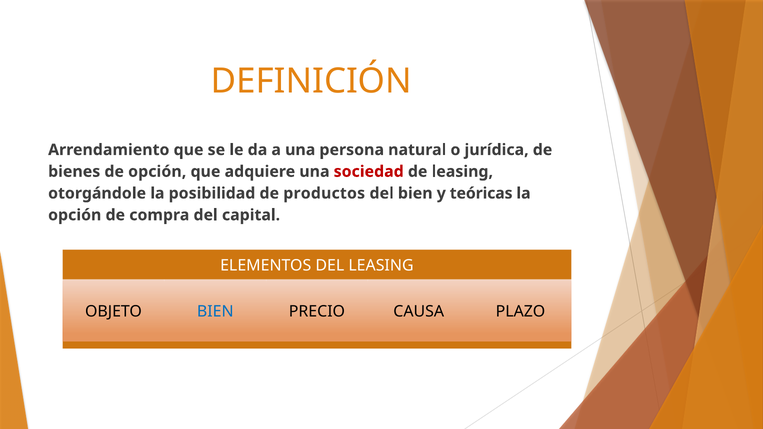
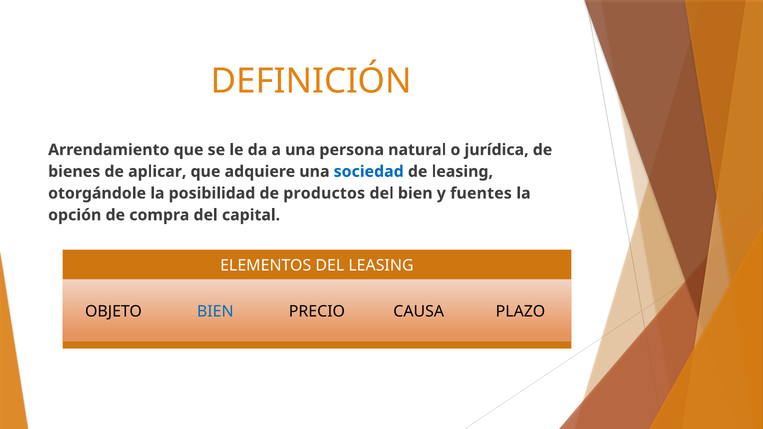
de opción: opción -> aplicar (157, 172)
sociedad colour: red -> blue (369, 172)
teóricas: teóricas -> fuentes (481, 193)
